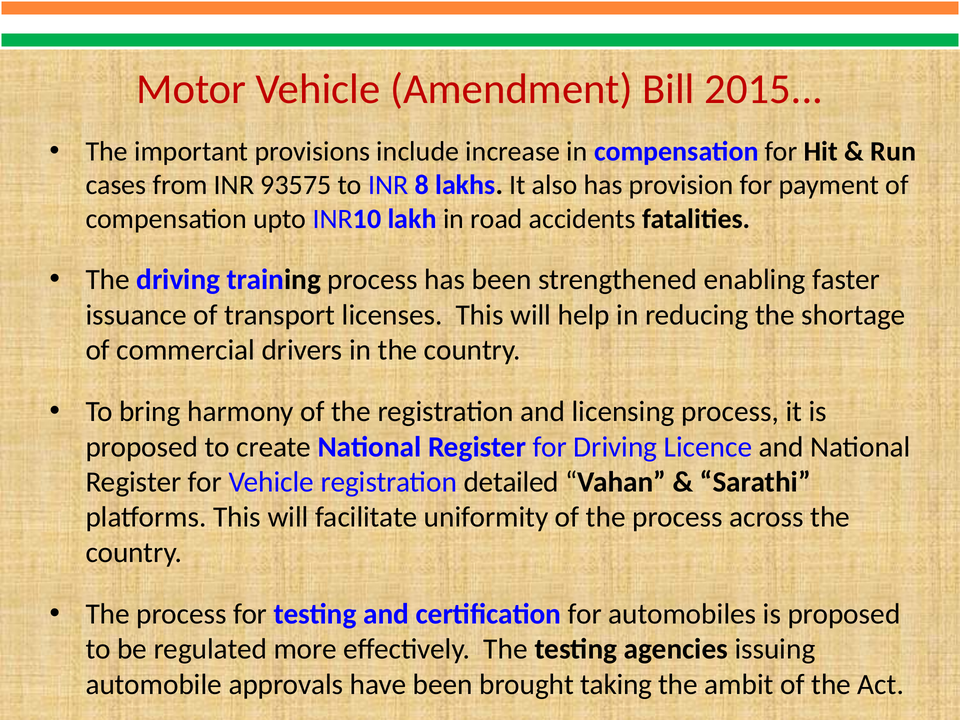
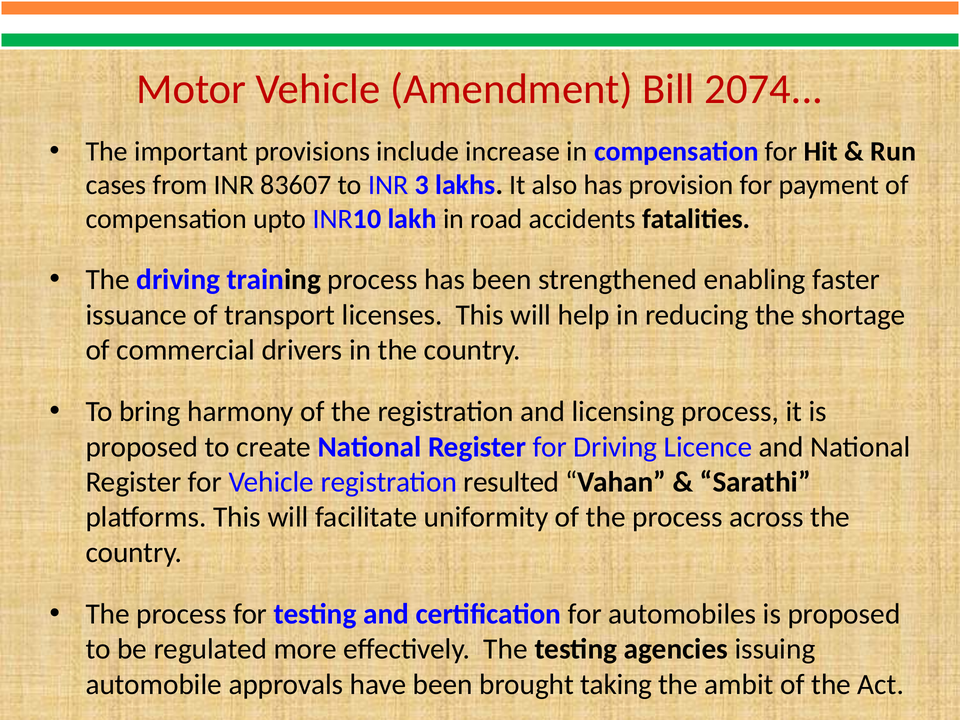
2015: 2015 -> 2074 (764, 89)
93575: 93575 -> 83607 (296, 185)
8: 8 -> 3 (422, 185)
detailed: detailed -> resulted (511, 482)
